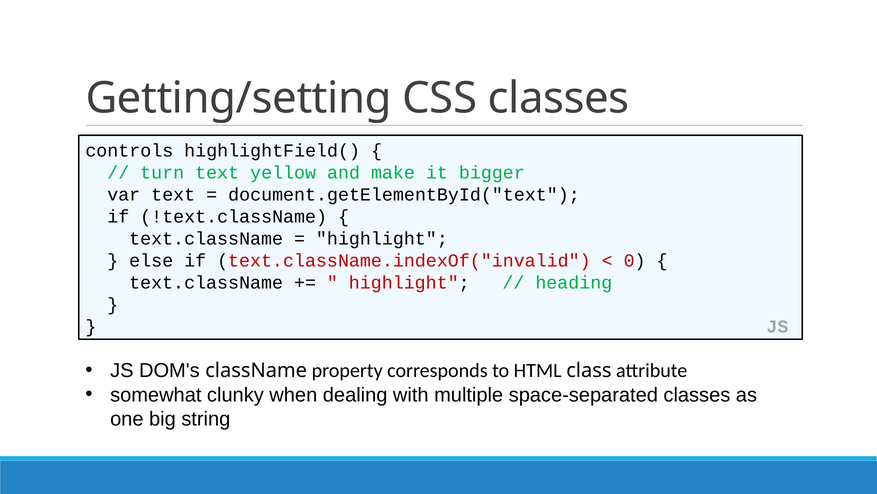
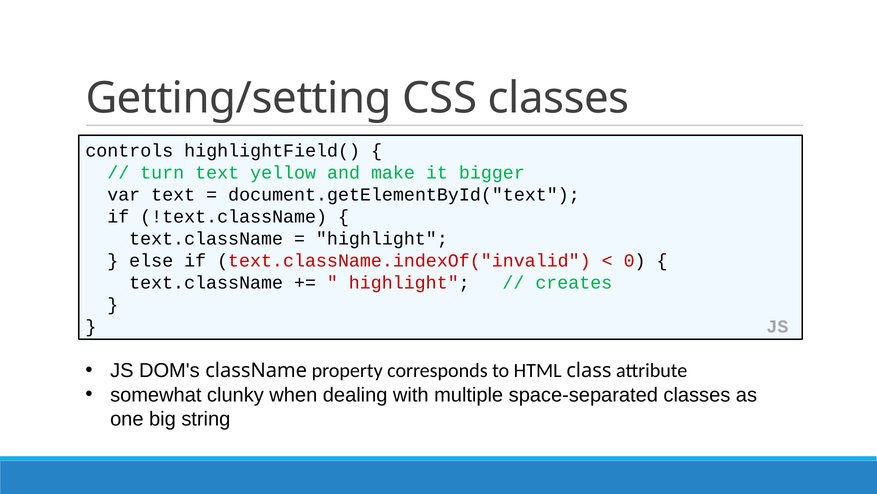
heading: heading -> creates (574, 282)
